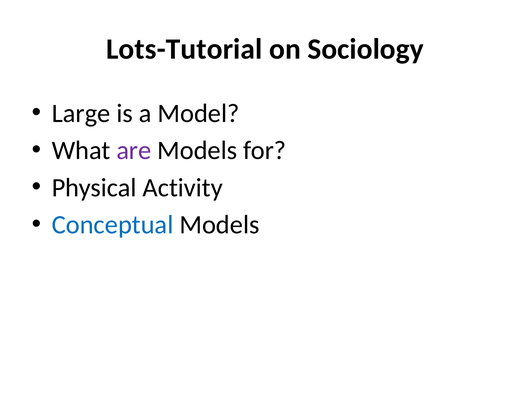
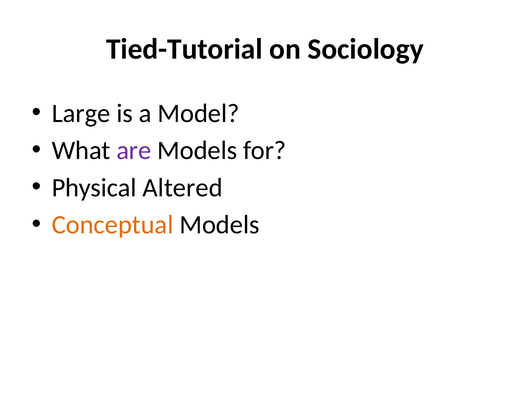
Lots-Tutorial: Lots-Tutorial -> Tied-Tutorial (184, 49)
Activity: Activity -> Altered (183, 187)
Conceptual colour: blue -> orange (113, 224)
